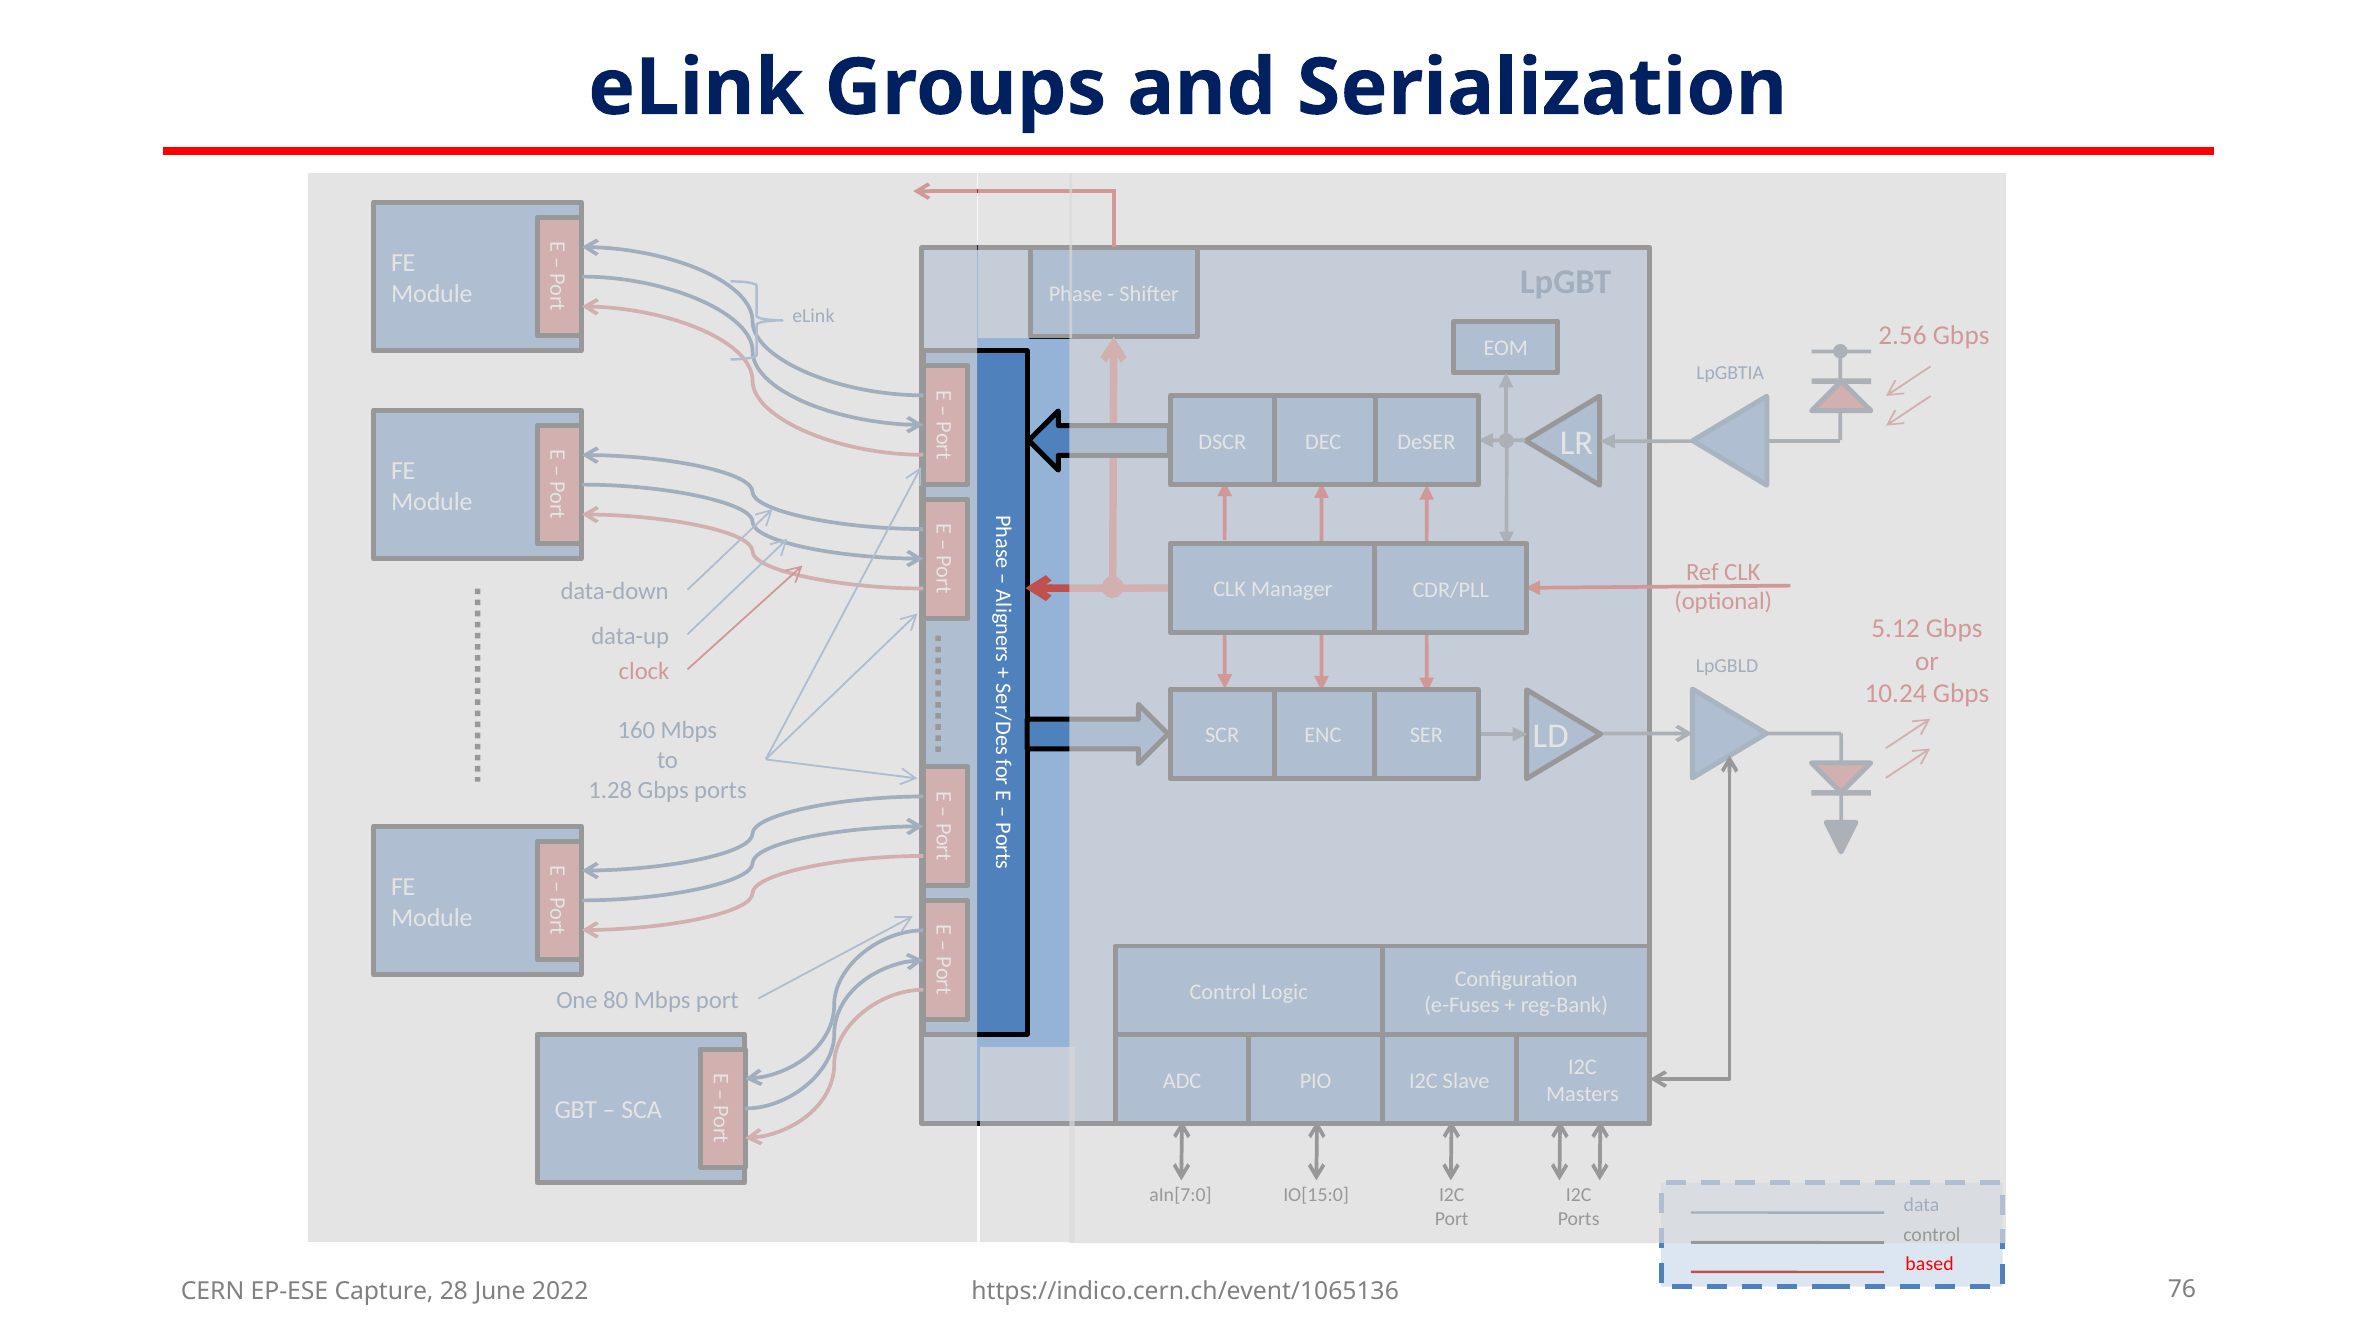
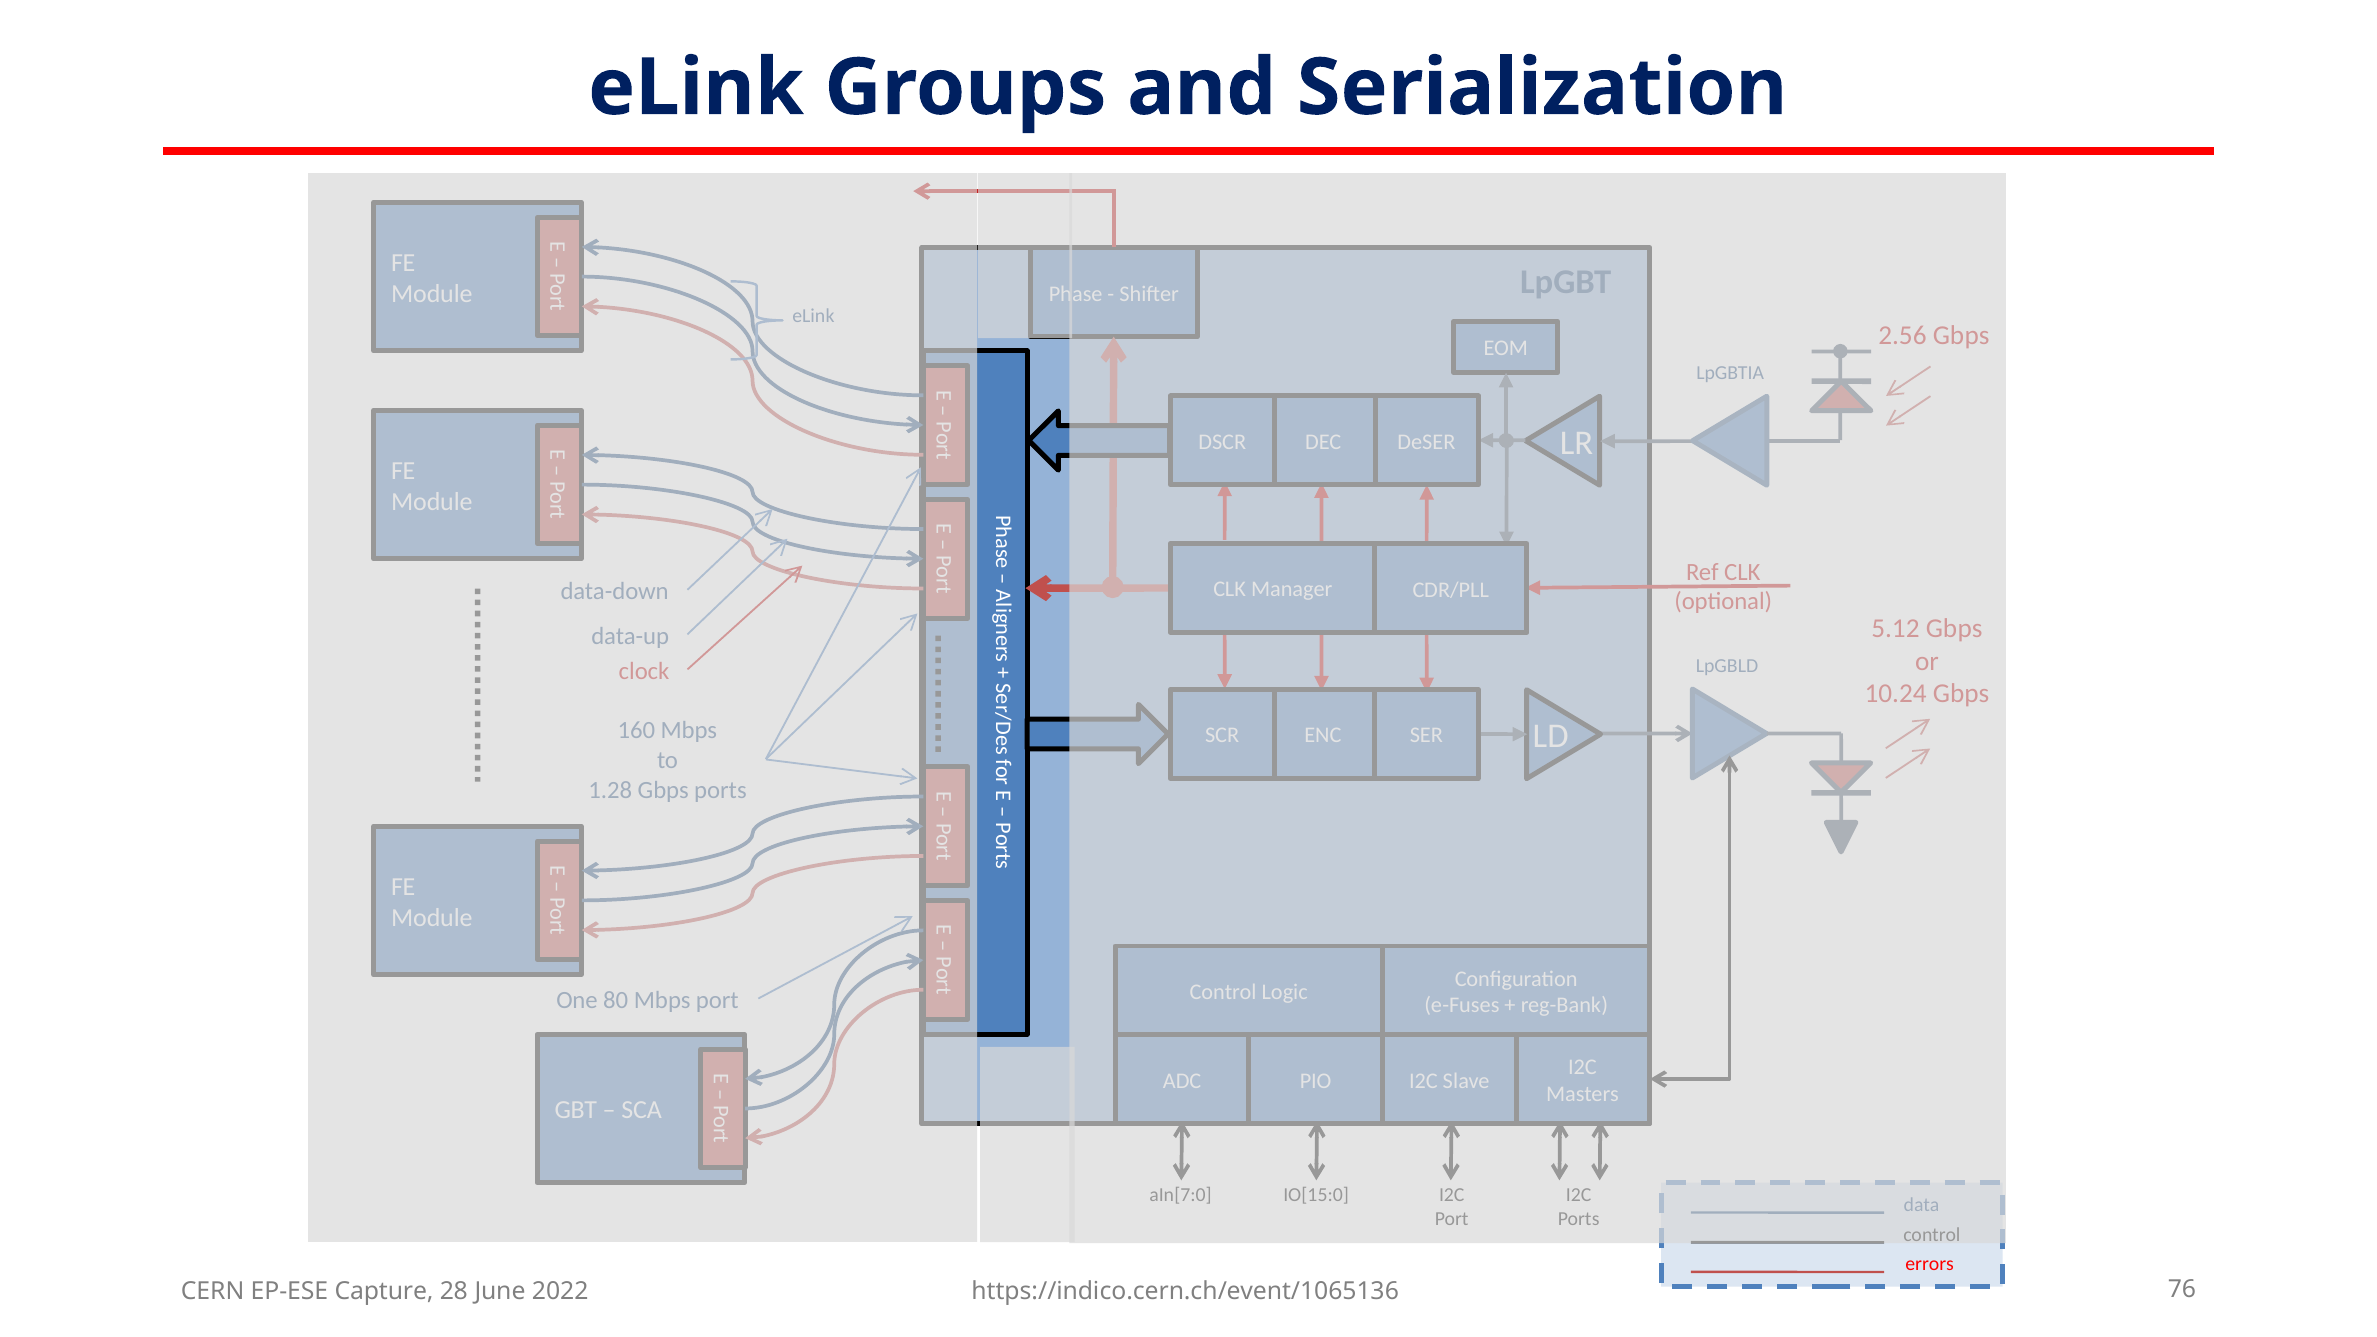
based: based -> errors (1930, 1264)
